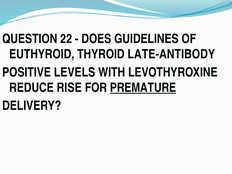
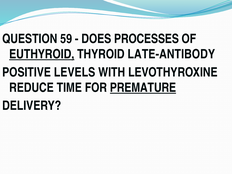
22: 22 -> 59 (66, 39)
GUIDELINES: GUIDELINES -> PROCESSES (147, 39)
EUTHYROID underline: none -> present (42, 54)
RISE: RISE -> TIME (69, 88)
